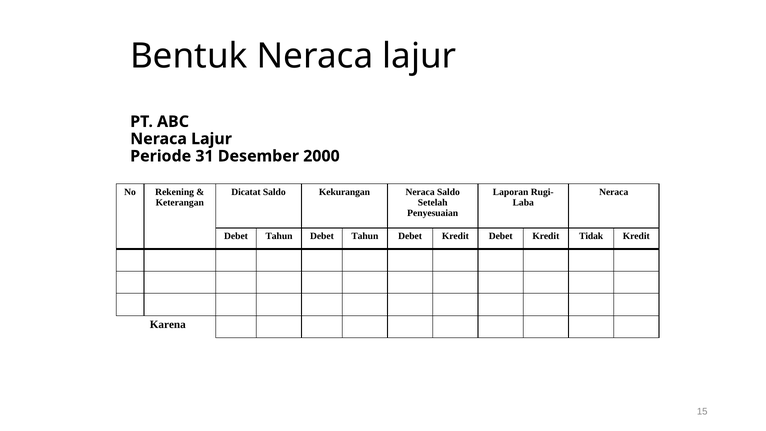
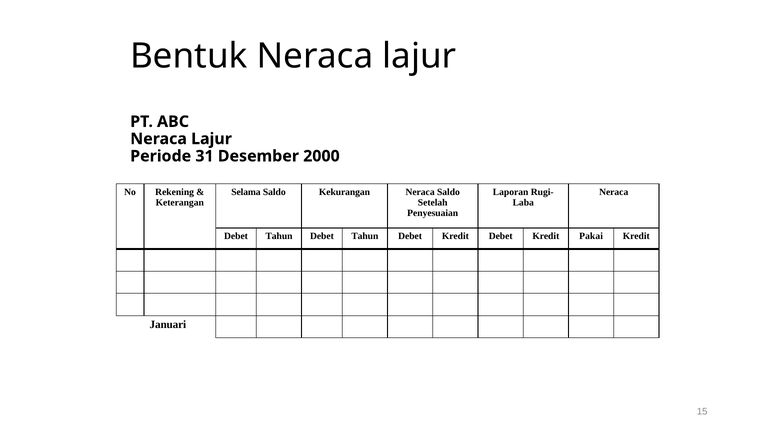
Dicatat: Dicatat -> Selama (246, 192)
Tidak: Tidak -> Pakai (591, 236)
Karena: Karena -> Januari (168, 325)
